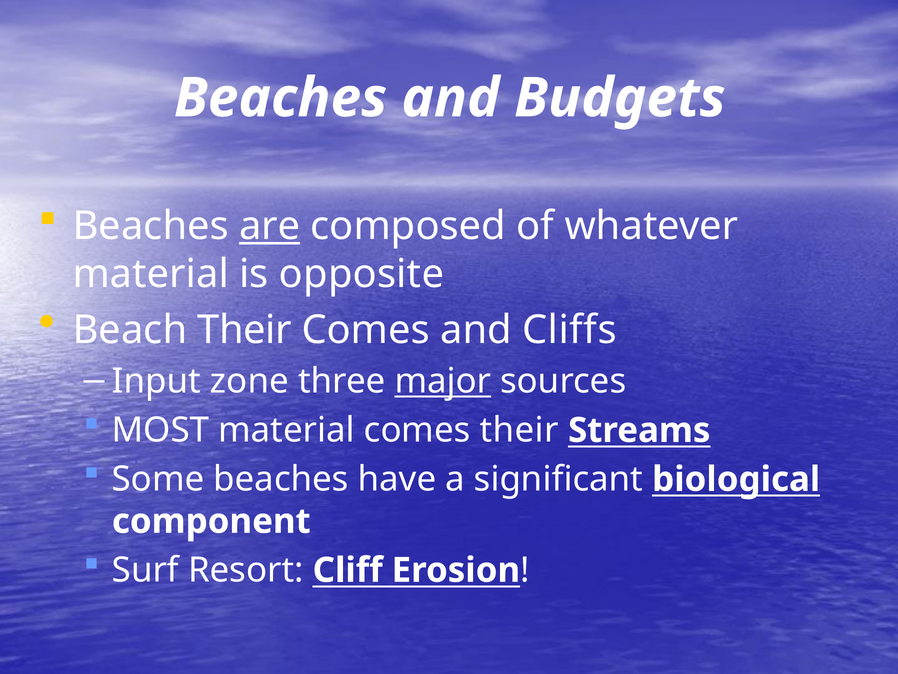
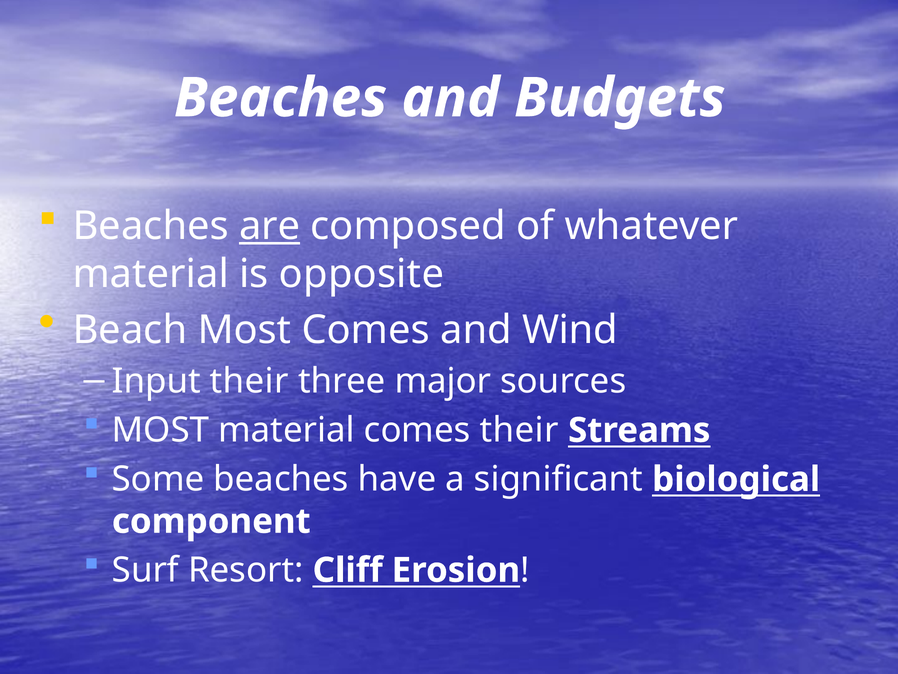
Beach Their: Their -> Most (244, 330)
Cliffs: Cliffs -> Wind (570, 330)
Input zone: zone -> their (249, 381)
major underline: present -> none (443, 381)
